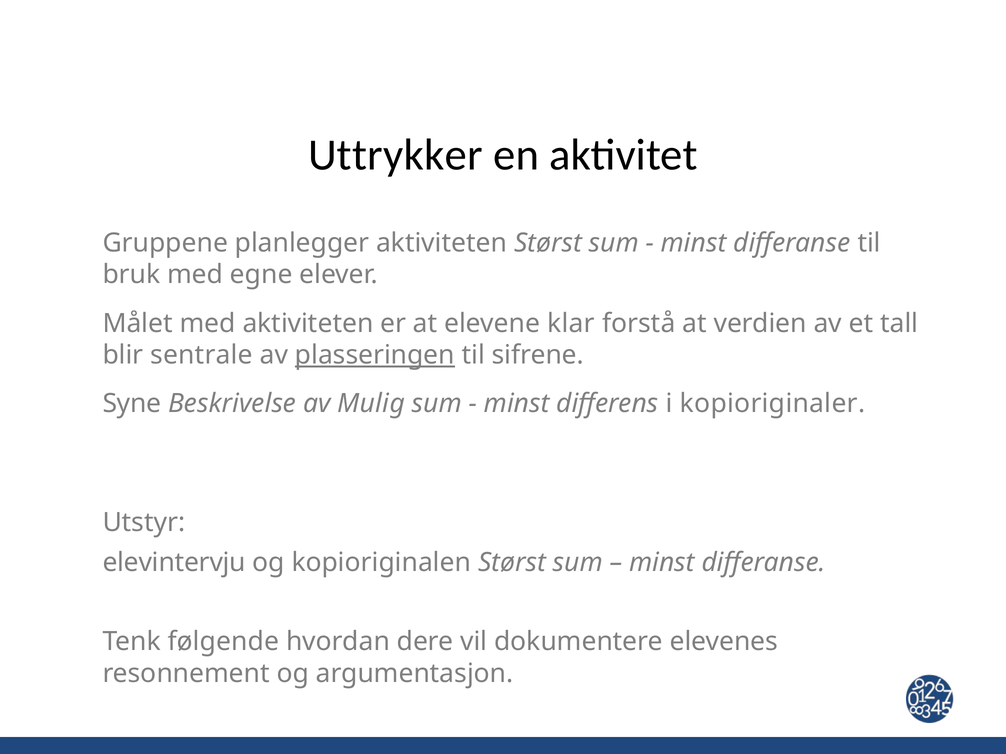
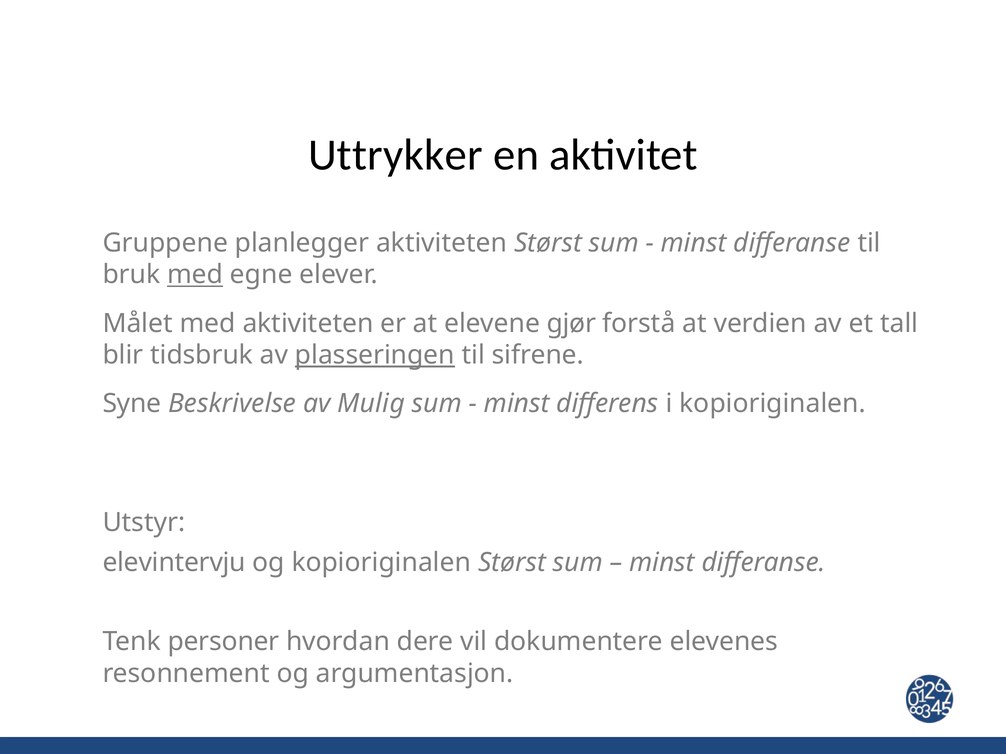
med underline: none -> present (195, 275)
klar: klar -> gjør (571, 323)
sentrale: sentrale -> tidsbruk (202, 355)
i kopioriginaler: kopioriginaler -> kopioriginalen (773, 404)
følgende: følgende -> personer (224, 642)
